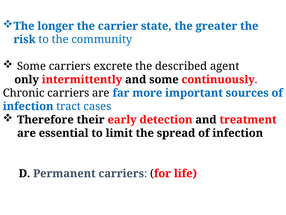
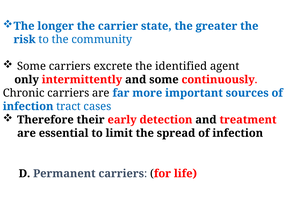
described: described -> identified (181, 66)
